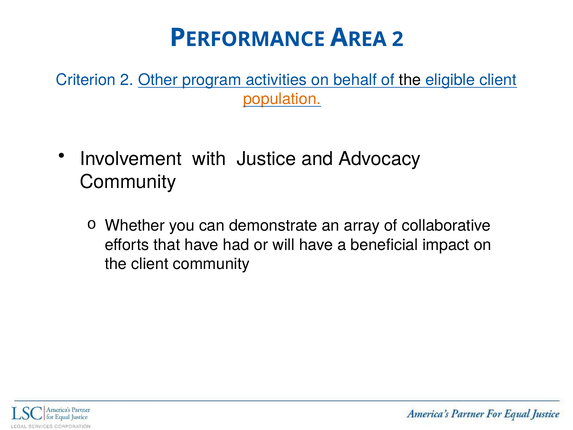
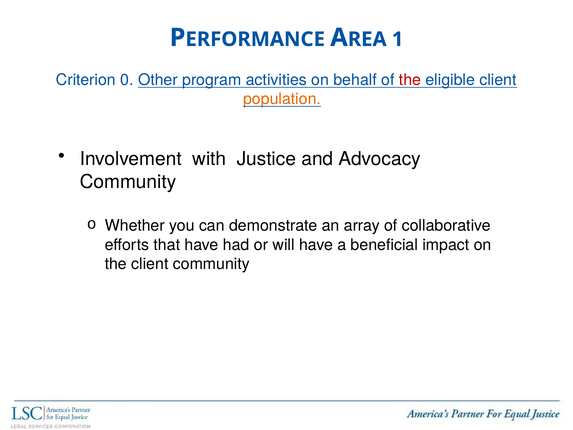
2: 2 -> 1 (398, 39)
Criterion 2: 2 -> 0 (127, 80)
the colour: black -> red (410, 80)
